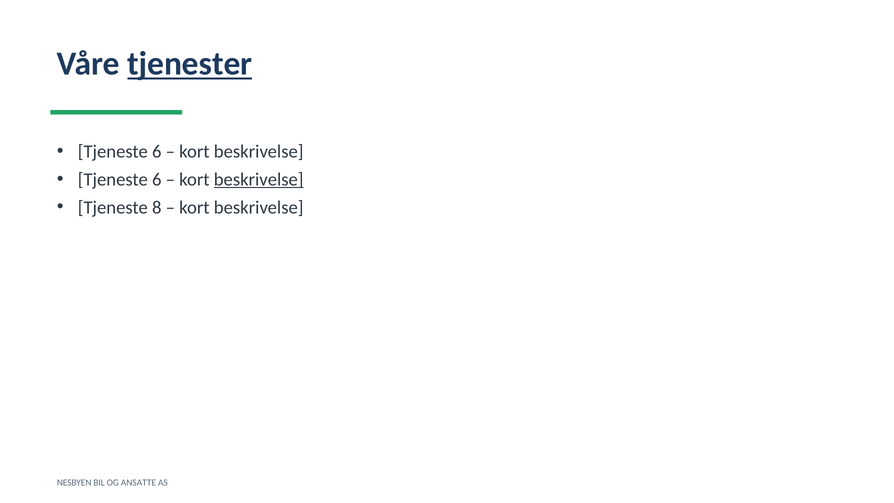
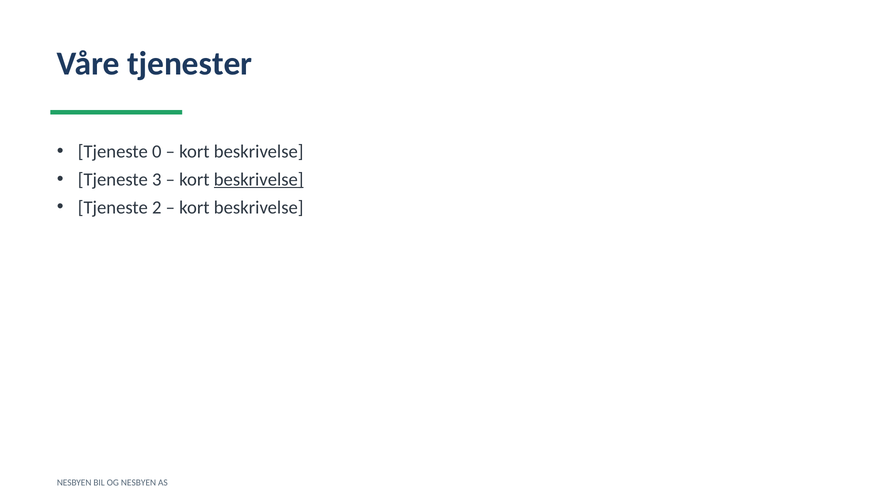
tjenester underline: present -> none (190, 64)
6: 6 -> 0 (157, 151)
6: 6 -> 3 (157, 179)
8: 8 -> 2 (157, 207)
OG ANSATTE: ANSATTE -> NESBYEN (139, 483)
